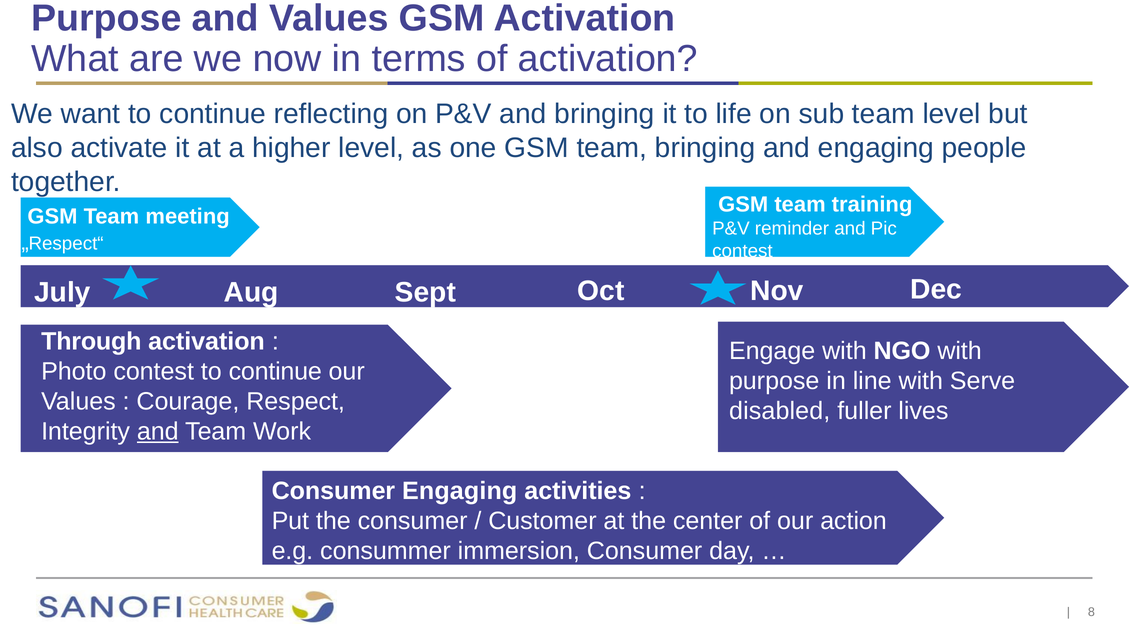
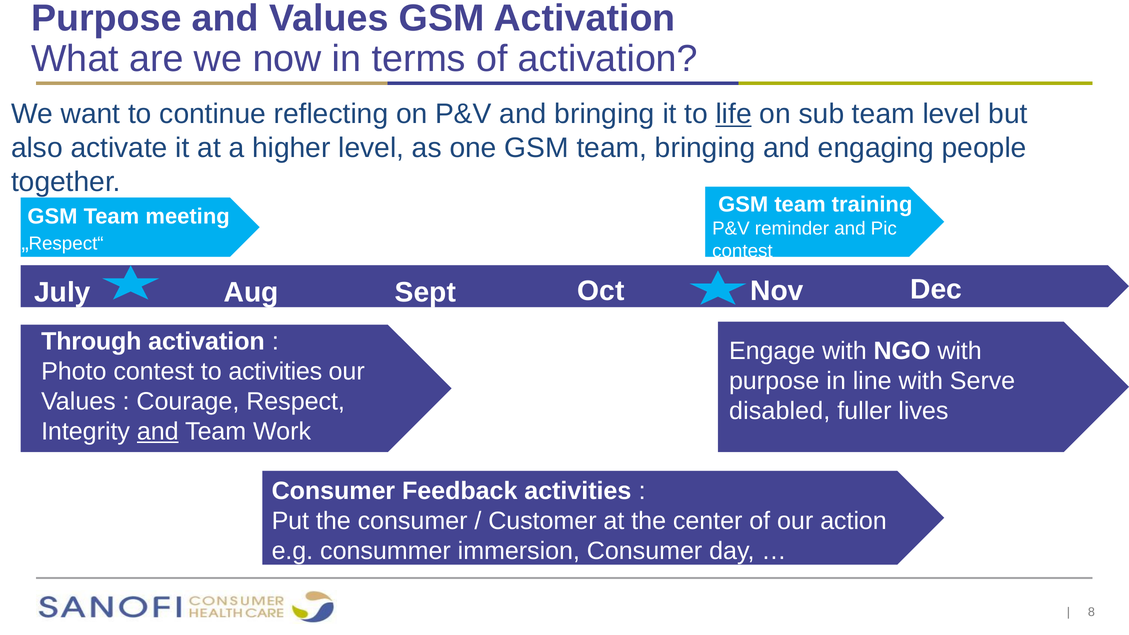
life underline: none -> present (734, 114)
contest to continue: continue -> activities (275, 372)
Consumer Engaging: Engaging -> Feedback (460, 491)
